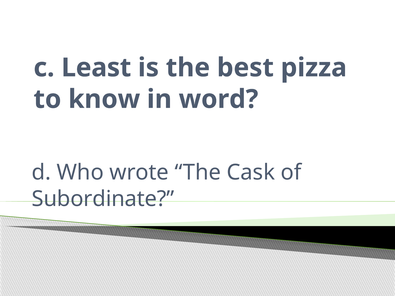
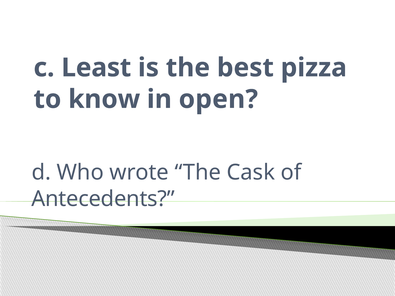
word: word -> open (218, 99)
Subordinate: Subordinate -> Antecedents (103, 199)
